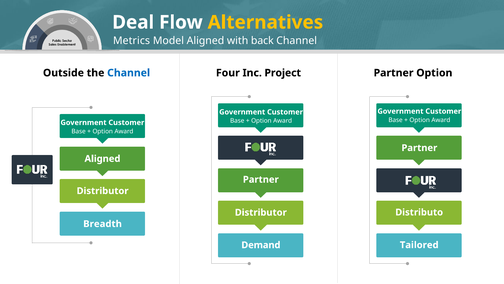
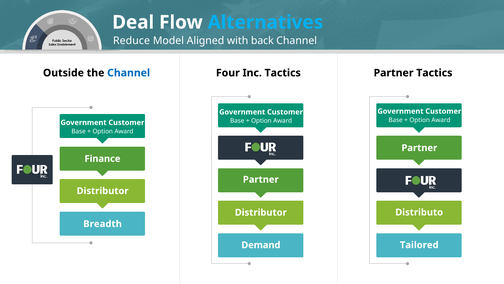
Alternatives colour: yellow -> light blue (265, 22)
Metrics: Metrics -> Reduce (132, 40)
Inc Project: Project -> Tactics (283, 73)
Partner Option: Option -> Tactics (434, 73)
Aligned: Aligned -> Finance (102, 158)
